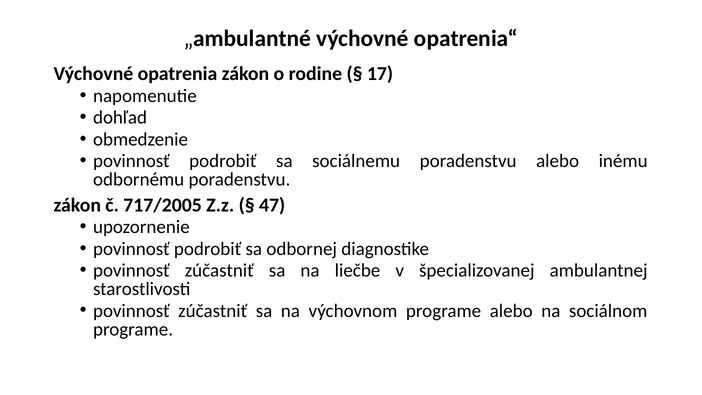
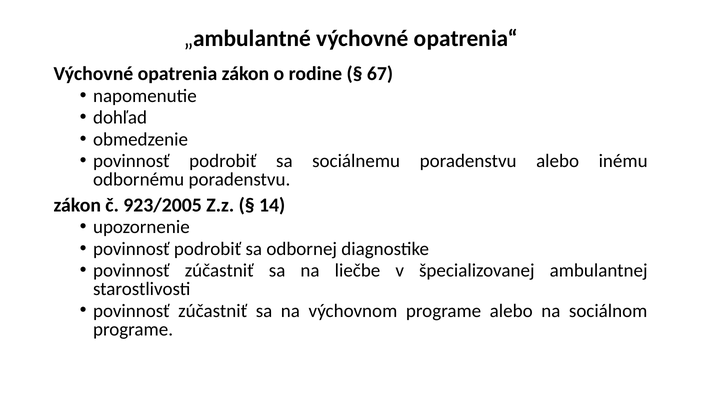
17: 17 -> 67 (380, 74)
717/2005: 717/2005 -> 923/2005 (163, 205)
47: 47 -> 14 (272, 205)
